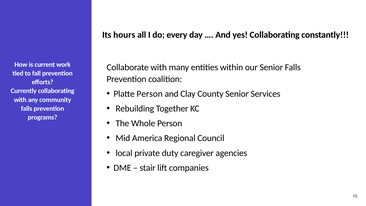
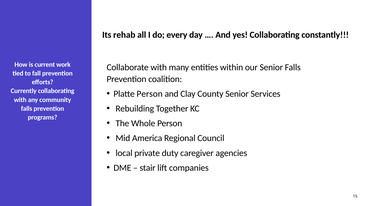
hours: hours -> rehab (124, 35)
